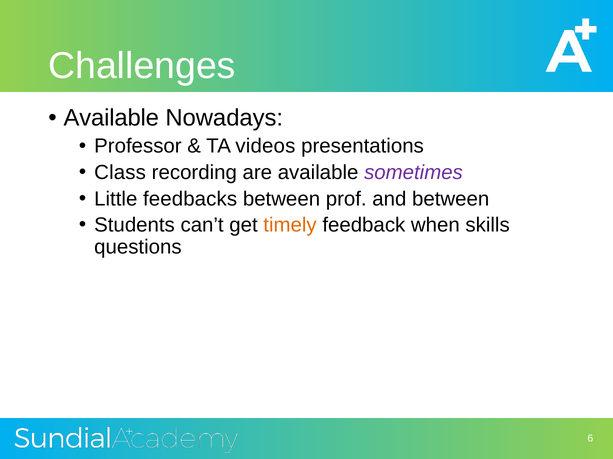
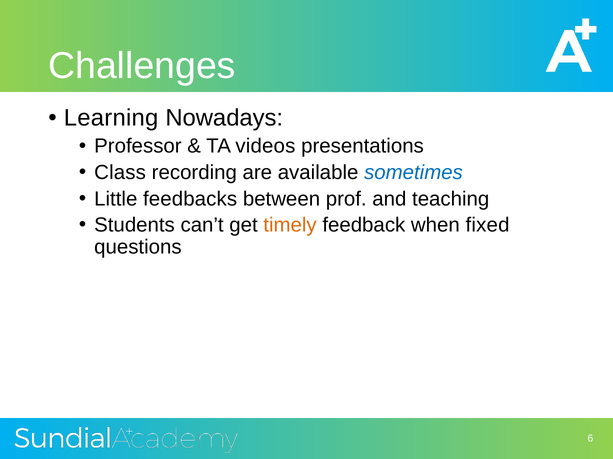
Available: Available -> Learning (111, 118)
sometimes colour: purple -> blue (413, 173)
and between: between -> teaching (451, 199)
skills: skills -> fixed (488, 225)
